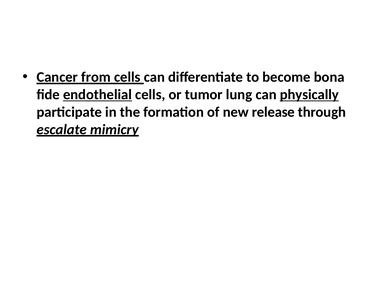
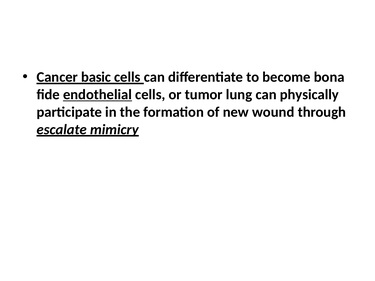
from: from -> basic (96, 77)
physically underline: present -> none (309, 95)
release: release -> wound (273, 112)
